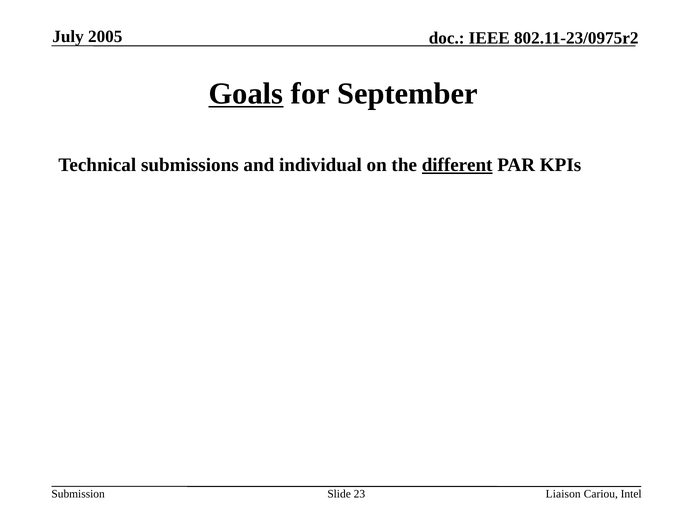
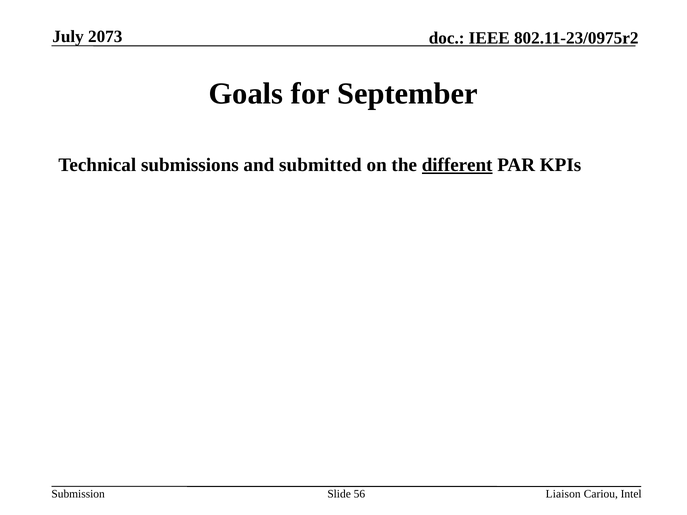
2005: 2005 -> 2073 (105, 36)
Goals underline: present -> none (246, 94)
individual: individual -> submitted (320, 165)
23: 23 -> 56 (359, 494)
